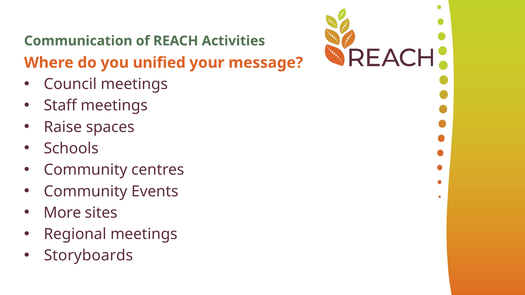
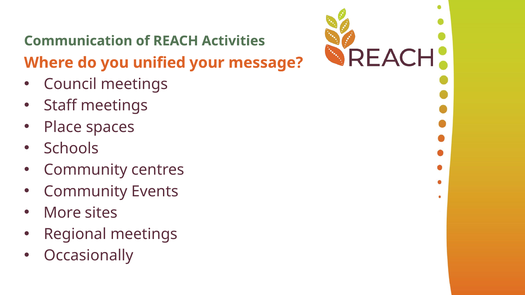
Raise: Raise -> Place (63, 127)
Storyboards: Storyboards -> Occasionally (89, 256)
